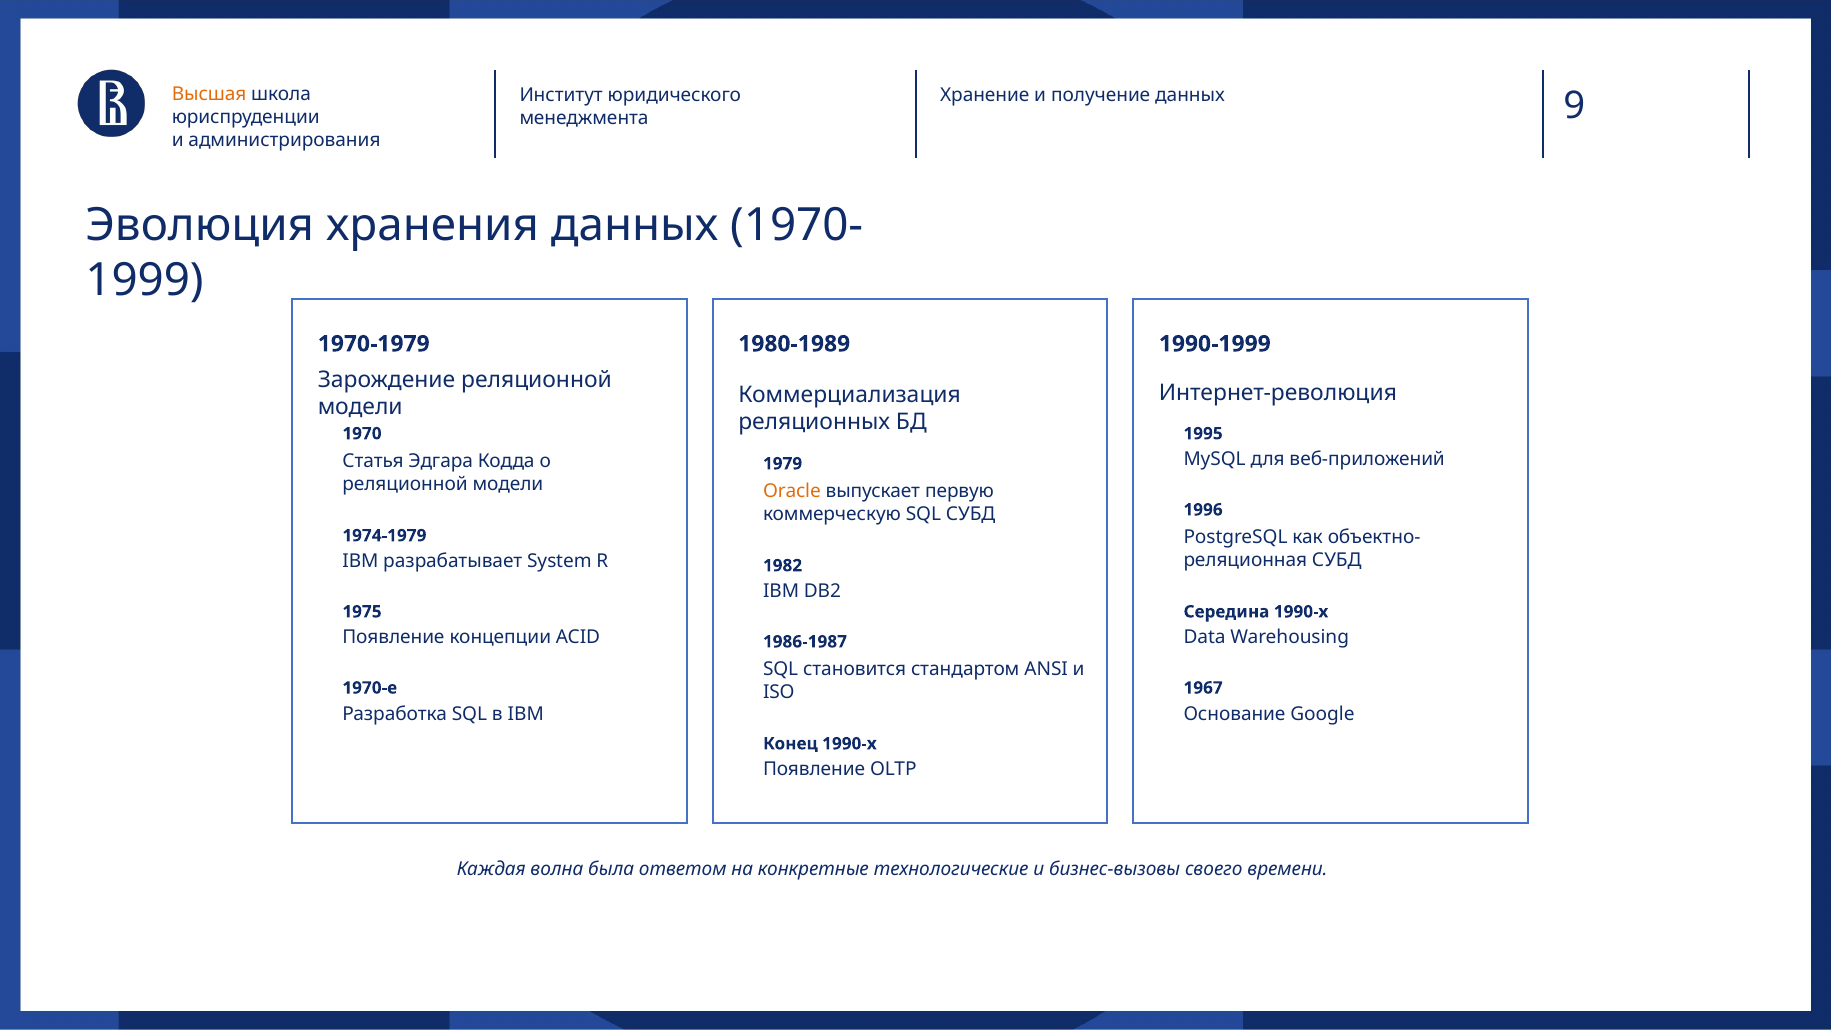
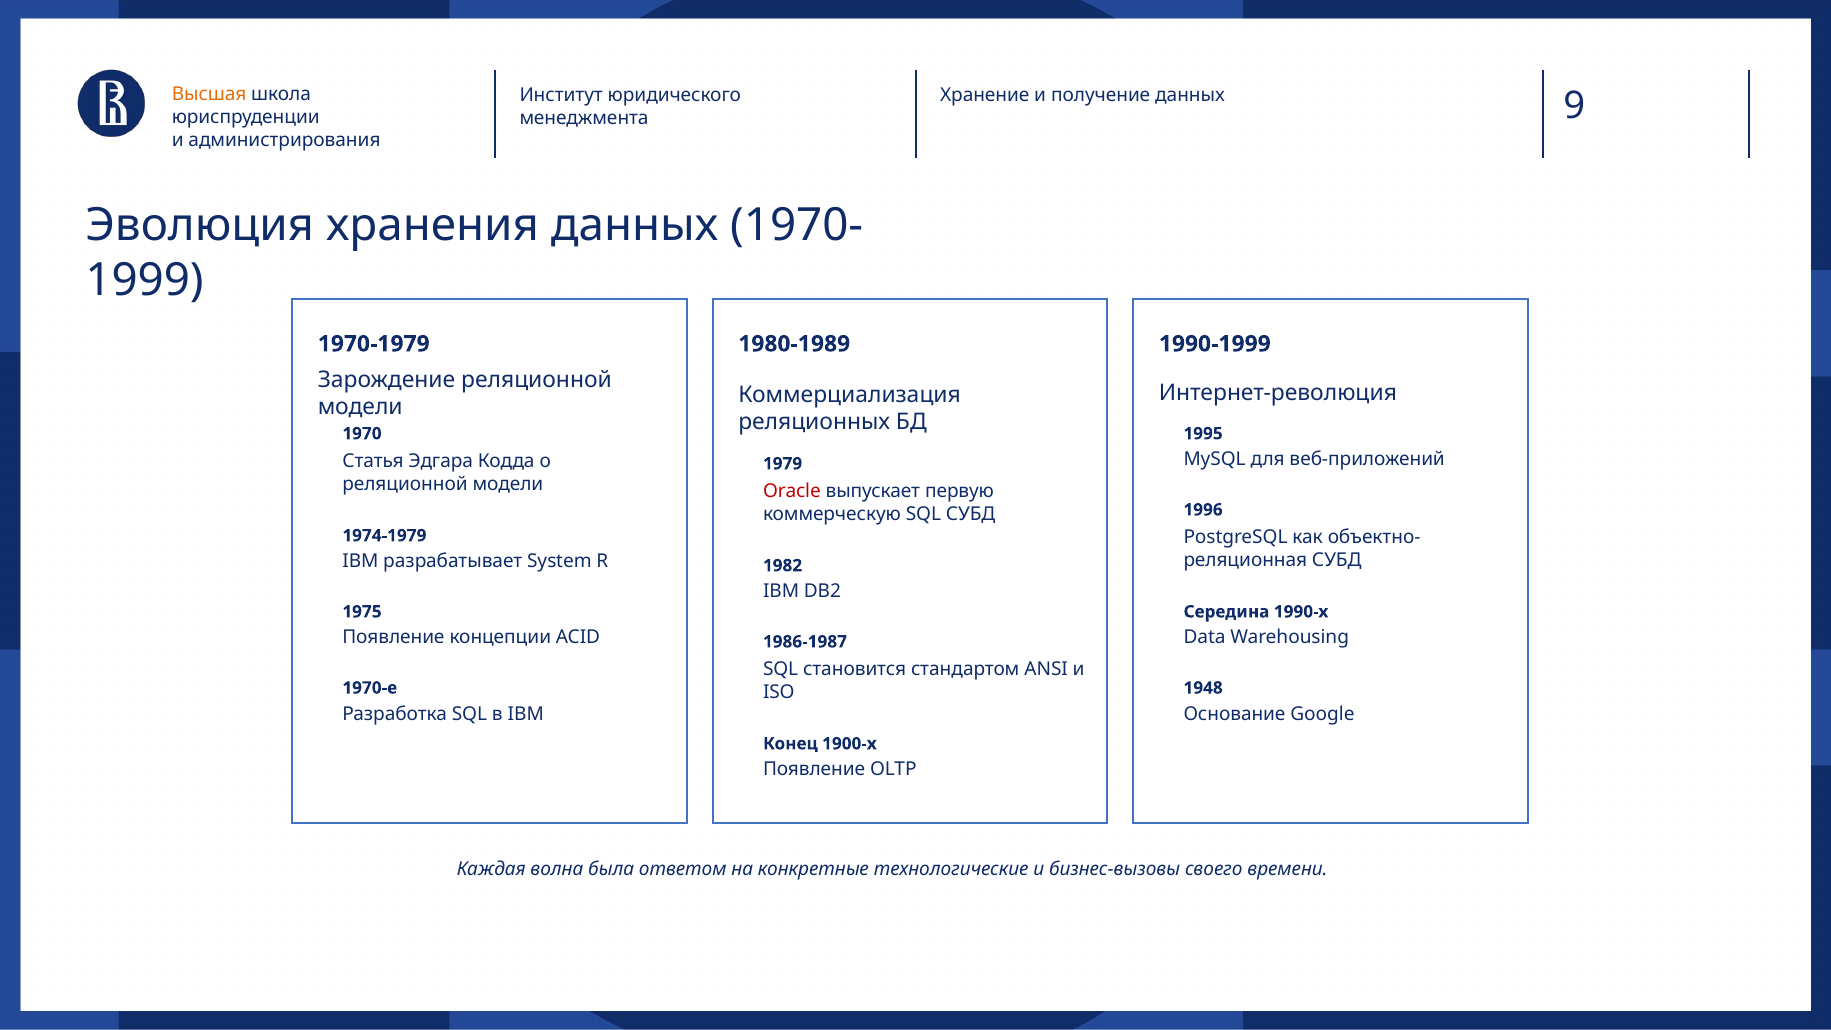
Oracle colour: orange -> red (792, 491)
1967: 1967 -> 1948 (1203, 688)
Конец 1990-х: 1990-х -> 1900-х (849, 744)
